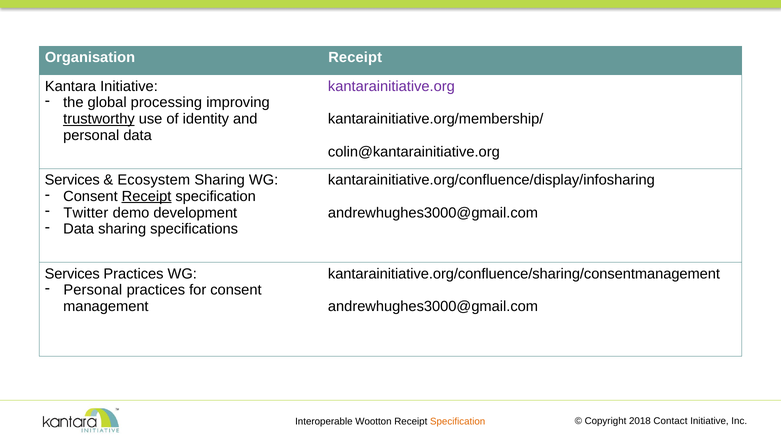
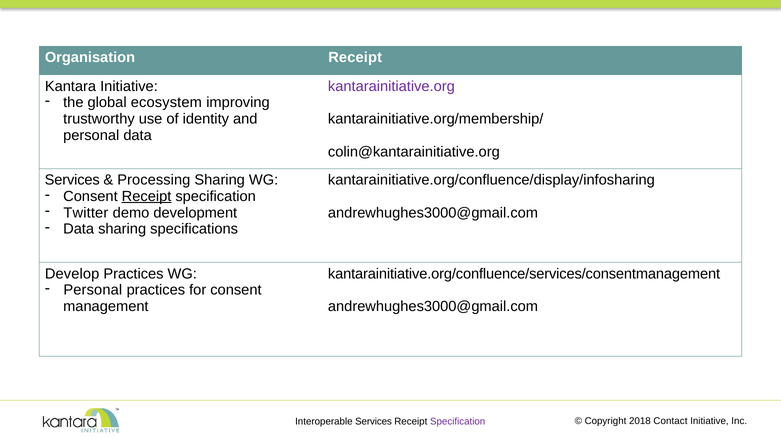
processing: processing -> ecosystem (166, 103)
trustworthy underline: present -> none (99, 119)
Ecosystem: Ecosystem -> Processing (154, 180)
Services: Services -> Develop (72, 274)
kantarainitiative.org/confluence/sharing/consentmanagement: kantarainitiative.org/confluence/sharing/consentmanagement -> kantarainitiative.org/confluence/services/consentmanagement (524, 274)
Interoperable Wootton: Wootton -> Services (374, 422)
Specification colour: orange -> purple (458, 422)
